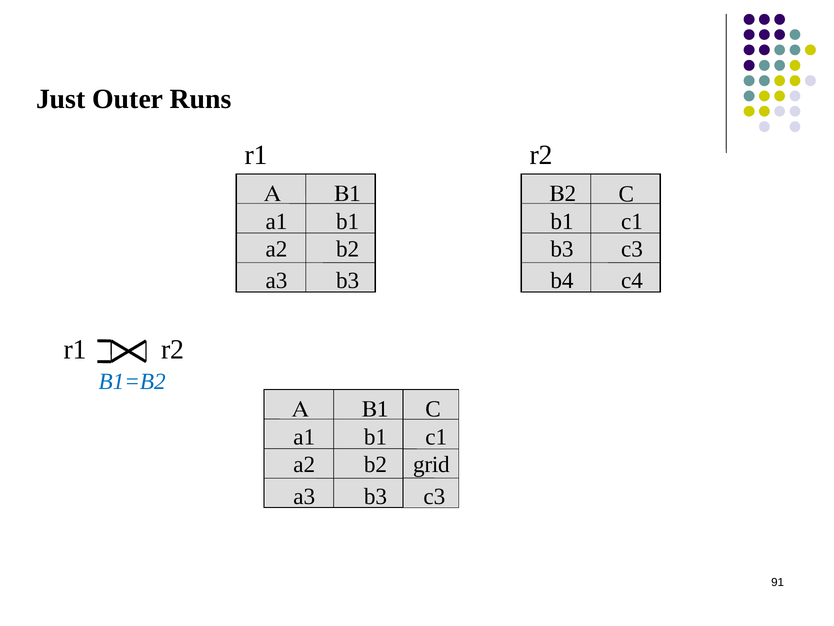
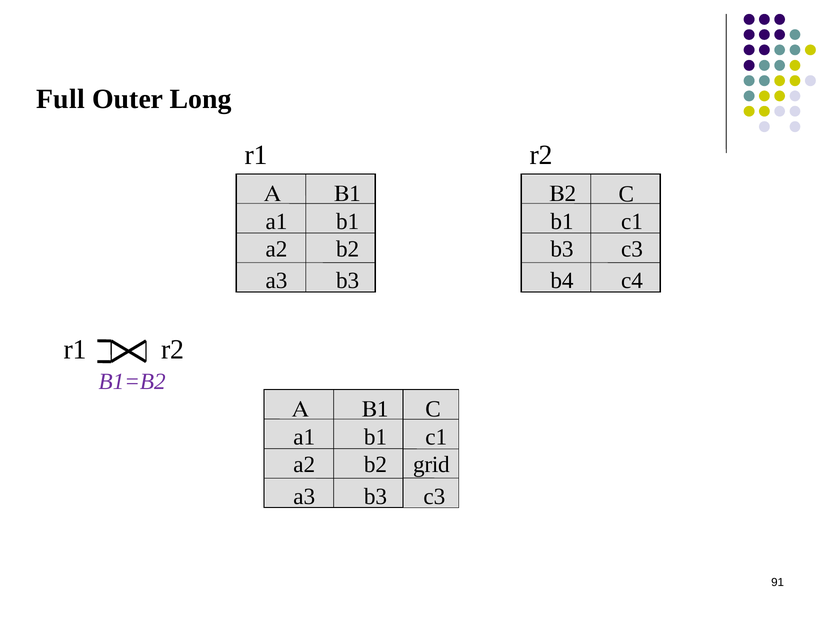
Just: Just -> Full (61, 99)
Runs: Runs -> Long (201, 99)
B1=B2 colour: blue -> purple (132, 381)
